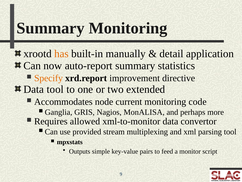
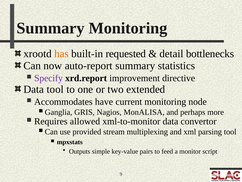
manually: manually -> requested (126, 54)
application: application -> bottlenecks (210, 54)
Specify colour: orange -> purple (49, 78)
node: node -> have (104, 101)
code: code -> node (198, 101)
